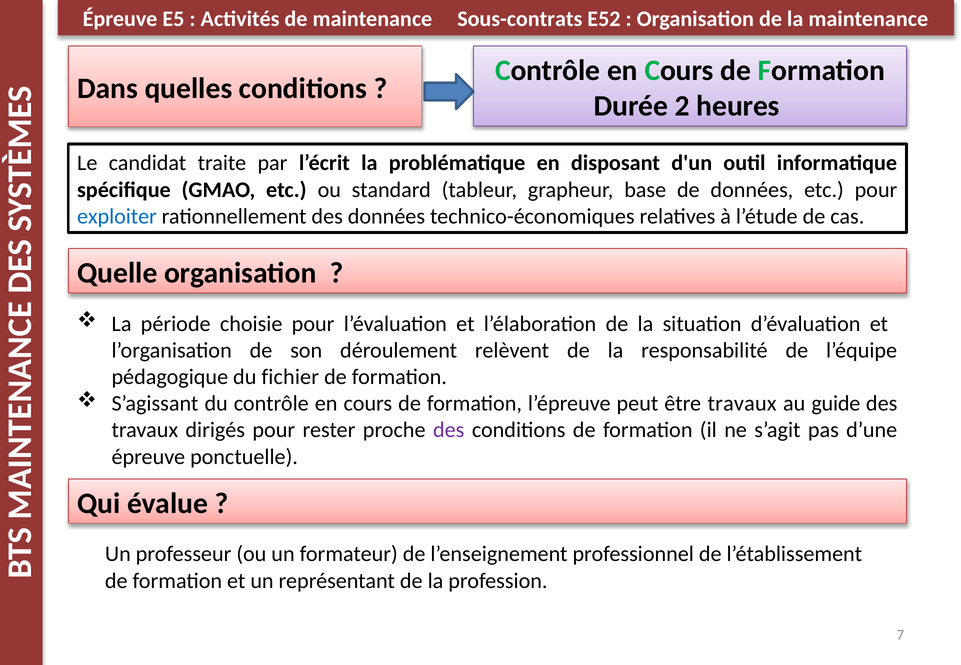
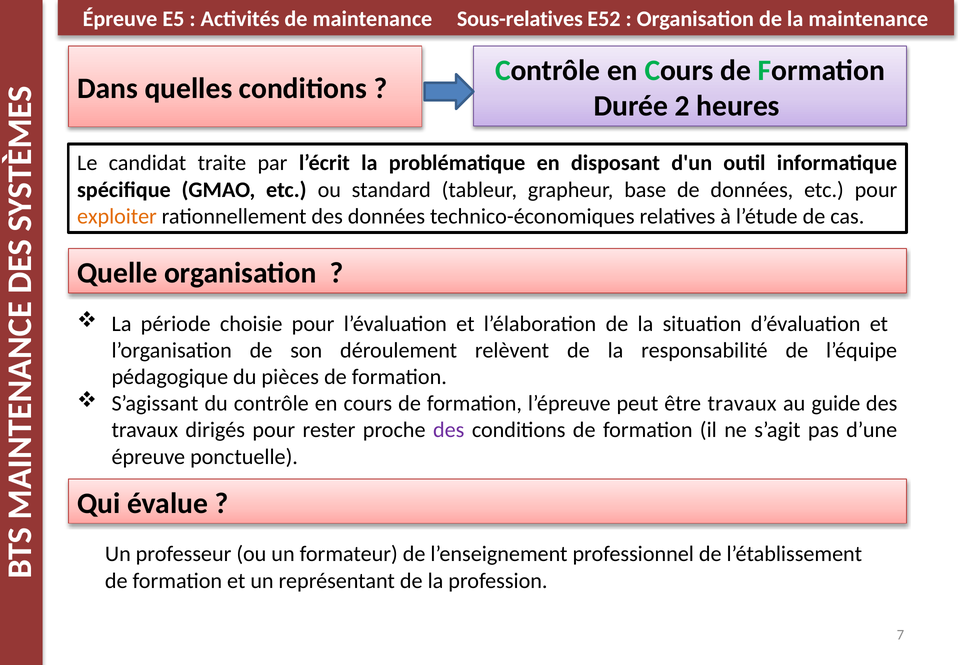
Sous-contrats: Sous-contrats -> Sous-relatives (520, 19)
exploiter colour: blue -> orange (117, 216)
fichier: fichier -> pièces (290, 377)
